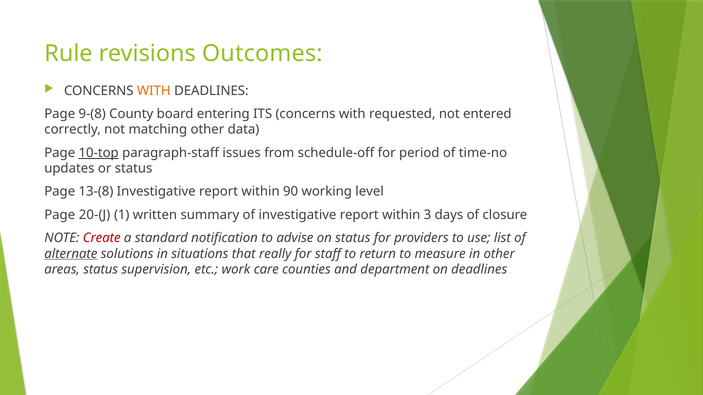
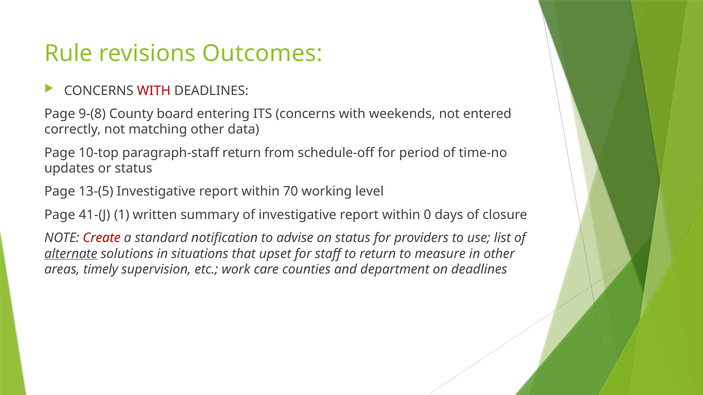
WITH colour: orange -> red (154, 91)
requested: requested -> weekends (402, 114)
10-top underline: present -> none (99, 153)
paragraph-staff issues: issues -> return (242, 153)
13-(8: 13-(8 -> 13-(5 (96, 192)
90: 90 -> 70 (291, 192)
20-(J: 20-(J -> 41-(J (95, 215)
3: 3 -> 0 (428, 215)
really: really -> upset (275, 254)
areas status: status -> timely (101, 270)
